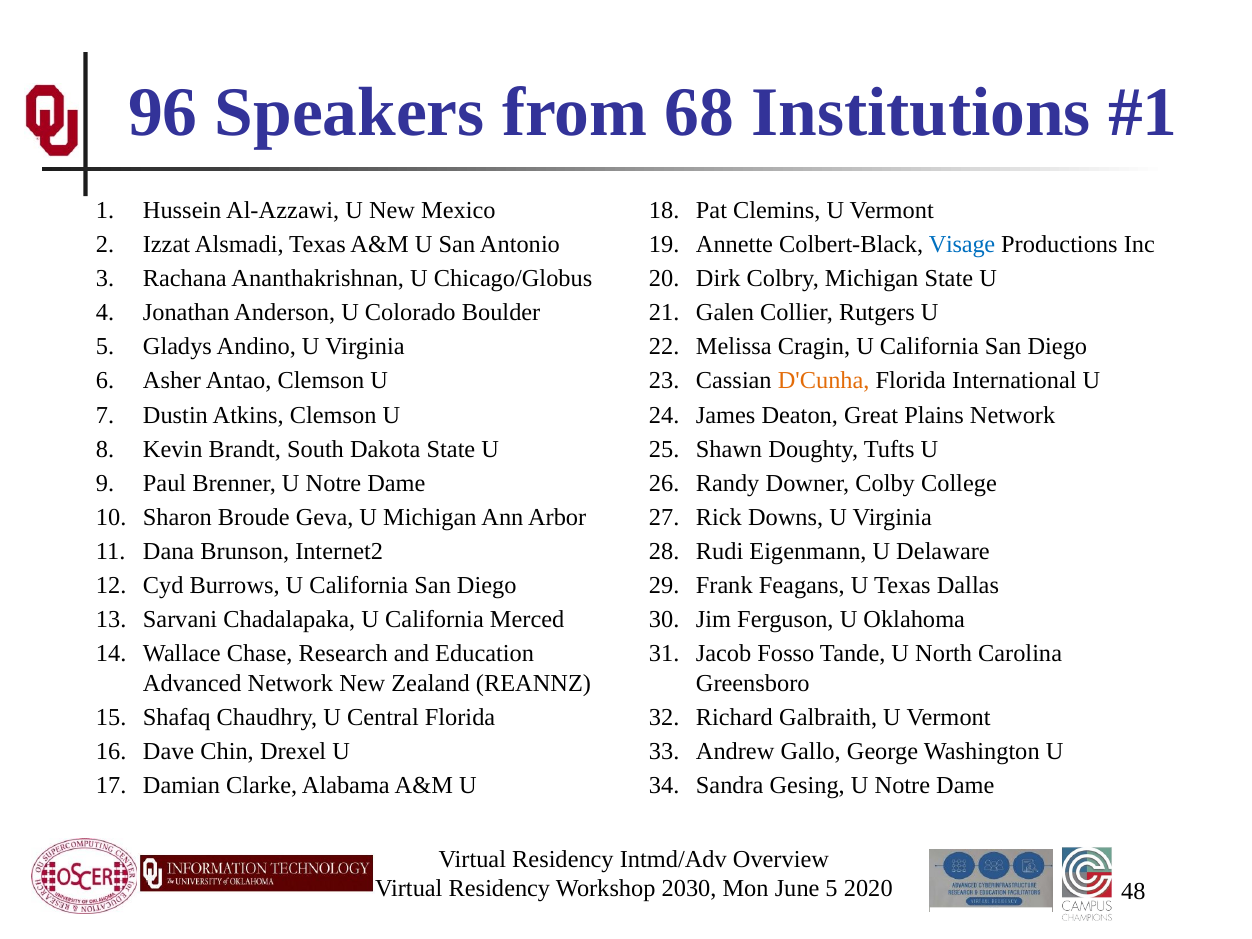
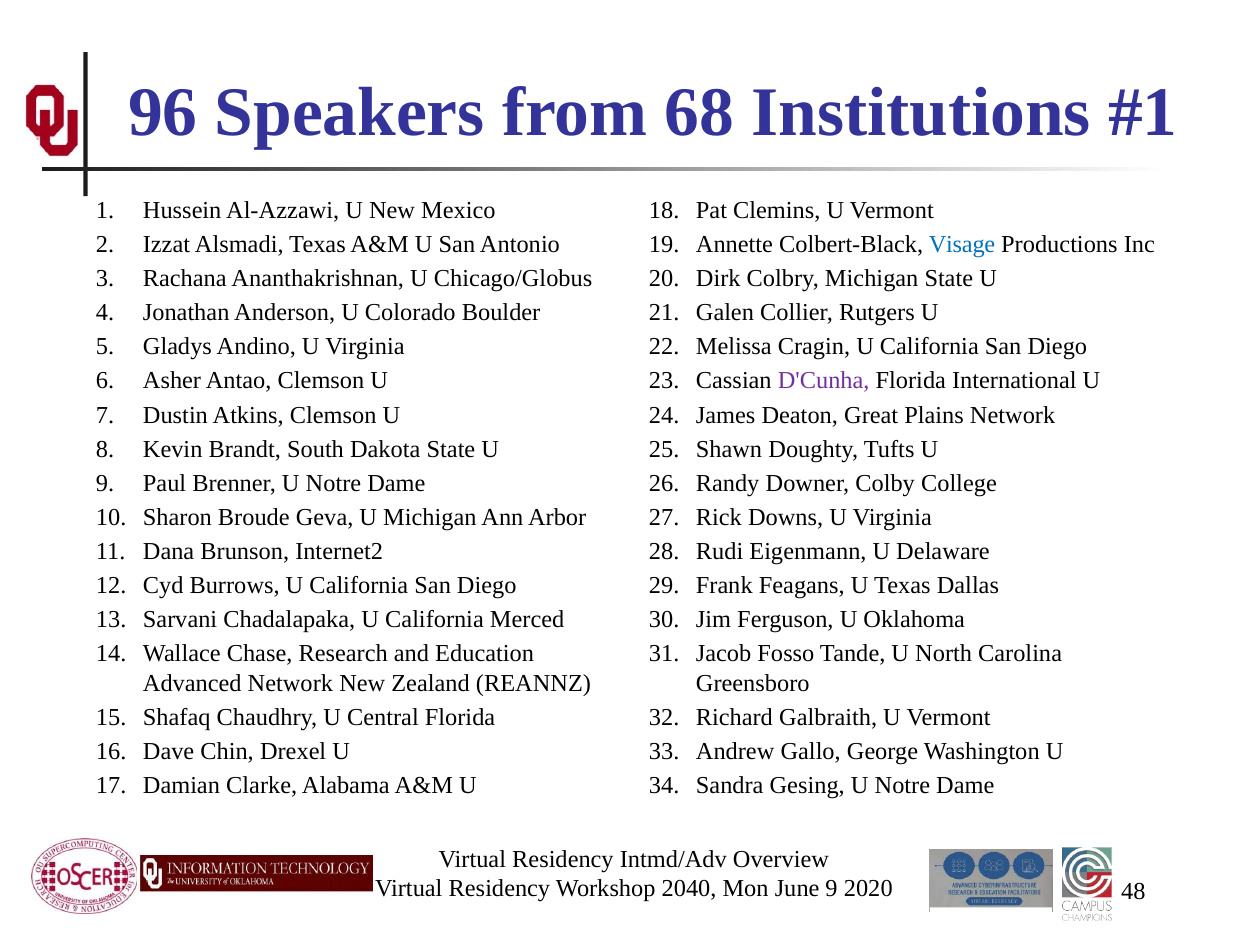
D'Cunha colour: orange -> purple (824, 381)
2030: 2030 -> 2040 (689, 888)
June 5: 5 -> 9 (832, 888)
